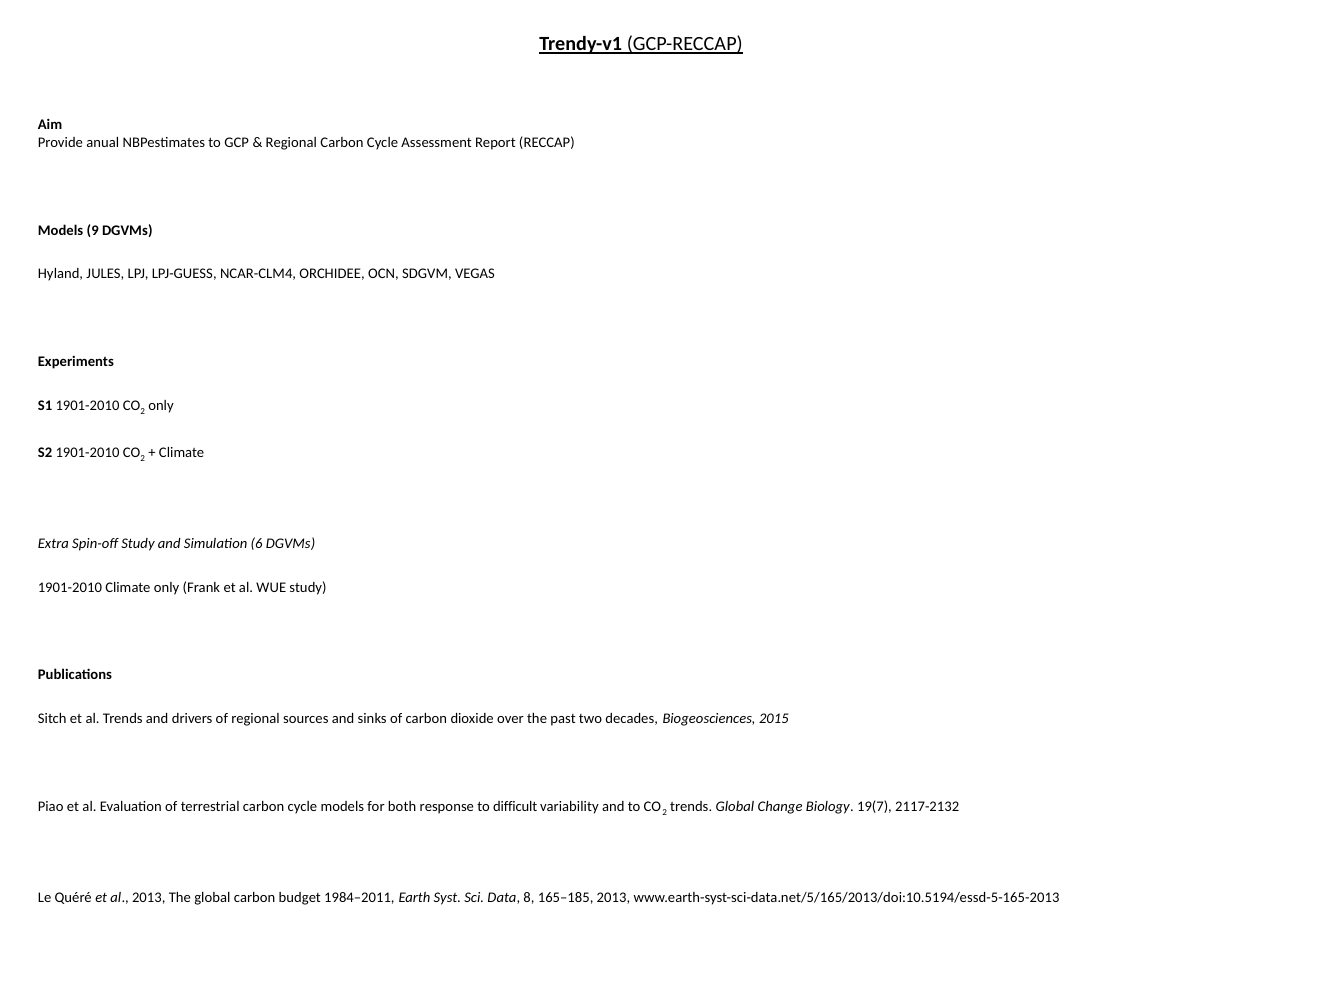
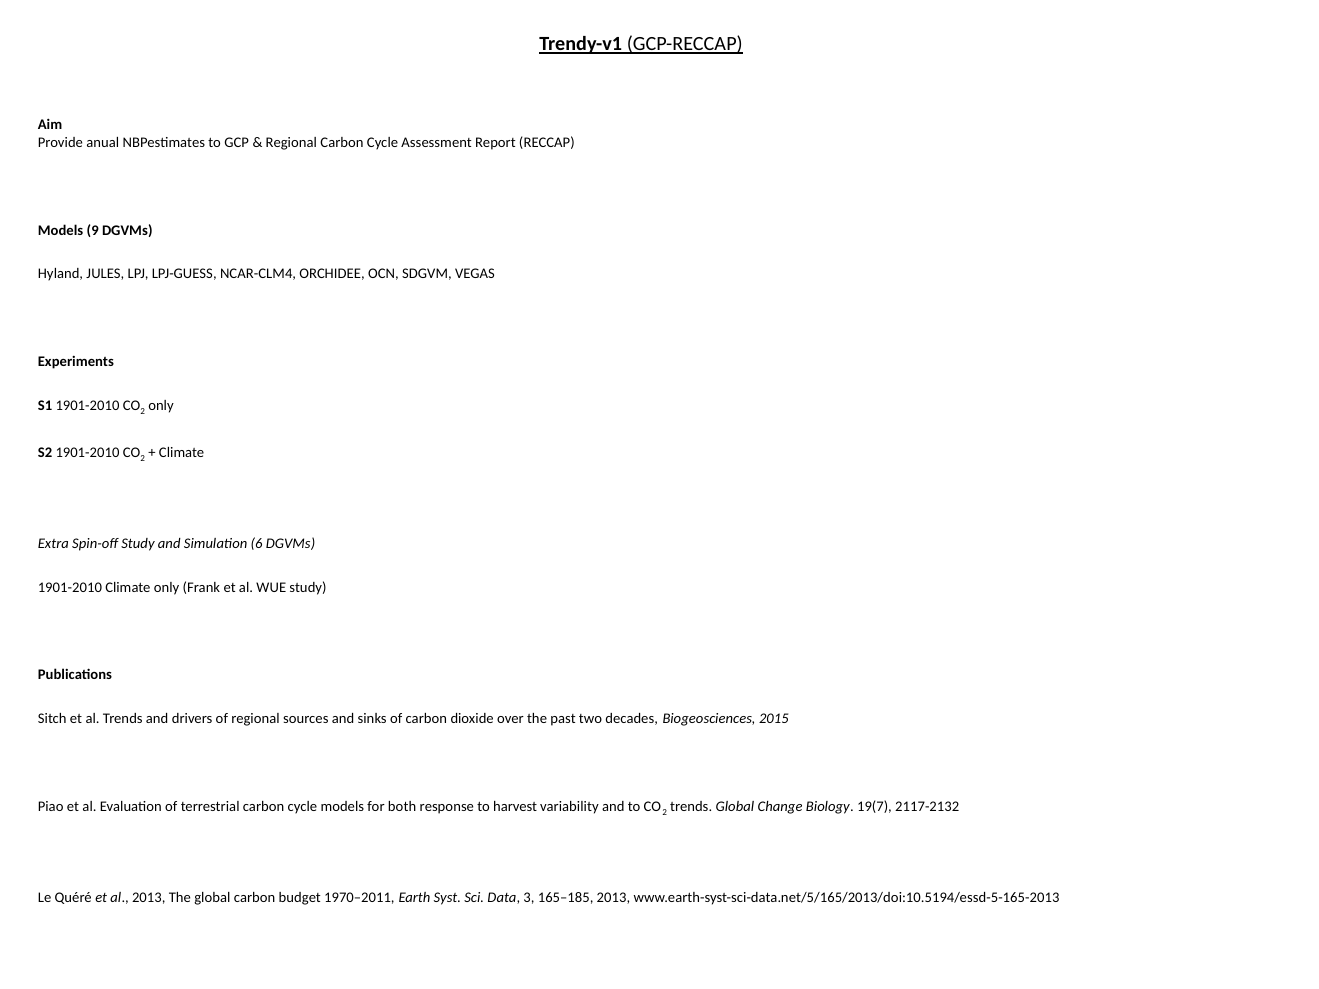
difficult: difficult -> harvest (515, 807)
1984–2011: 1984–2011 -> 1970–2011 (359, 898)
8: 8 -> 3 (529, 898)
